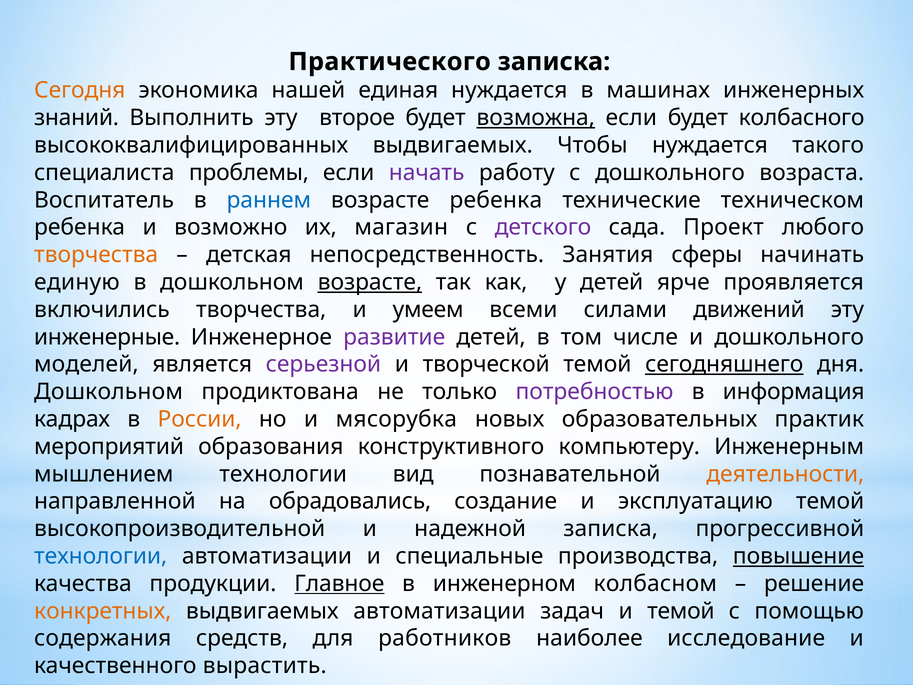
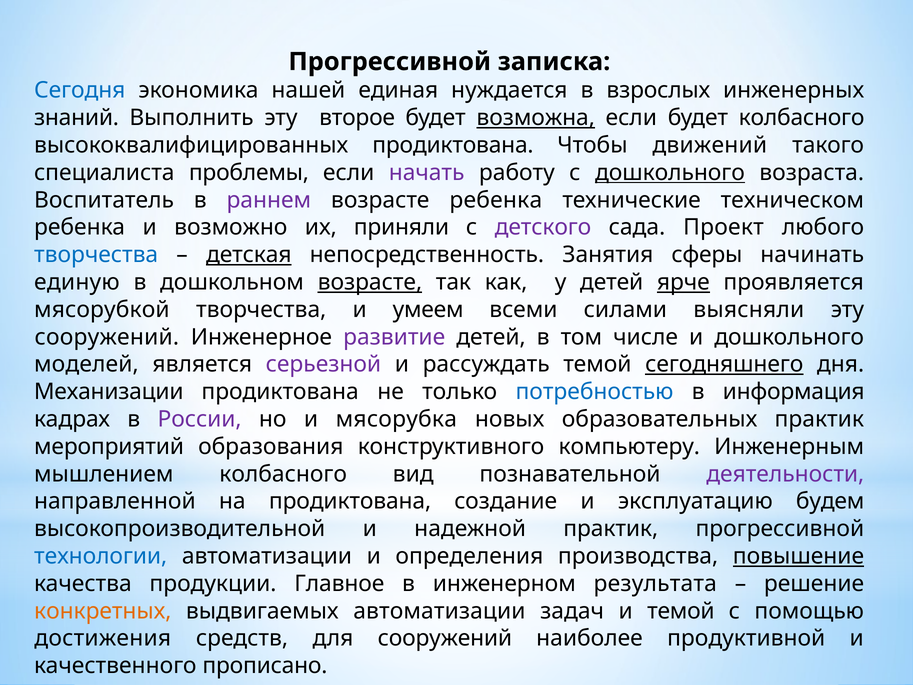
Практического: Практического -> Прогрессивной (390, 62)
Сегодня colour: orange -> blue (80, 90)
машинах: машинах -> взрослых (658, 90)
высококвалифицированных выдвигаемых: выдвигаемых -> продиктована (453, 145)
Чтобы нуждается: нуждается -> движений (710, 145)
дошкольного underline: none -> present (670, 173)
раннем colour: blue -> purple (269, 200)
магазин: магазин -> приняли (401, 227)
творчества colour: orange -> blue (96, 255)
детская underline: none -> present (249, 255)
ярче underline: none -> present (683, 282)
включились: включились -> мясорубкой (102, 310)
движений: движений -> выясняли (749, 310)
инженерные: инженерные -> сооружений (107, 337)
творческой: творческой -> рассуждать (486, 364)
Дошкольном: Дошкольном -> Механизации (109, 392)
потребностью colour: purple -> blue (595, 392)
России colour: orange -> purple (200, 419)
мышлением технологии: технологии -> колбасного (283, 474)
деятельности colour: orange -> purple (785, 474)
на обрадовались: обрадовались -> продиктована (350, 501)
эксплуатацию темой: темой -> будем (830, 501)
надежной записка: записка -> практик (611, 529)
специальные: специальные -> определения (469, 556)
Главное underline: present -> none (339, 583)
колбасном: колбасном -> результата (655, 583)
содержания: содержания -> достижения (103, 638)
для работников: работников -> сооружений (445, 638)
исследование: исследование -> продуктивной (746, 638)
вырастить: вырастить -> прописано (265, 666)
